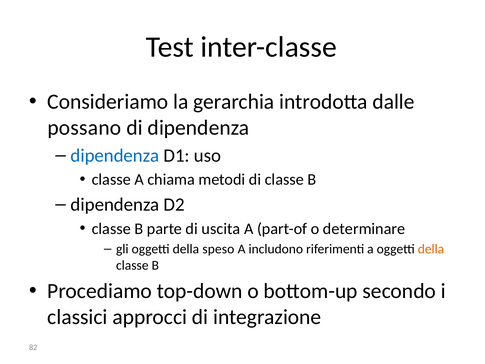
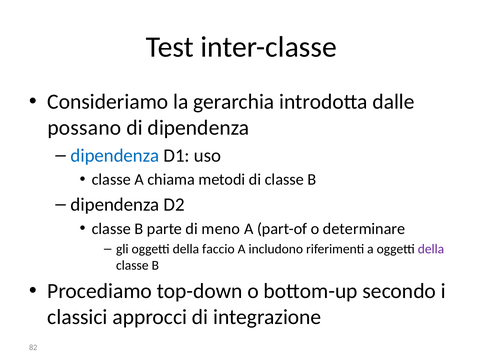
uscita: uscita -> meno (221, 229)
speso: speso -> faccio (218, 249)
della colour: orange -> purple (431, 249)
